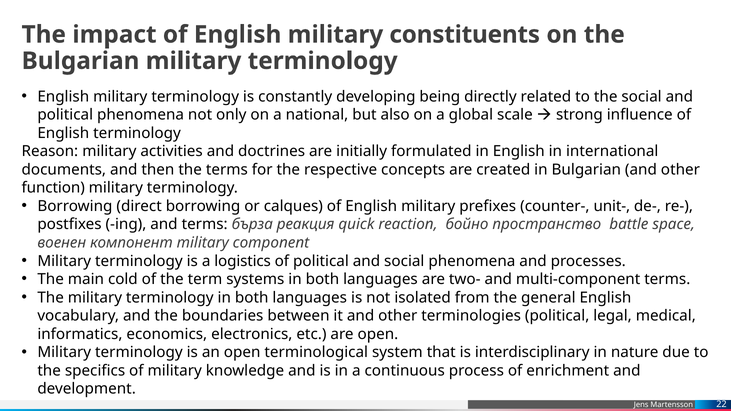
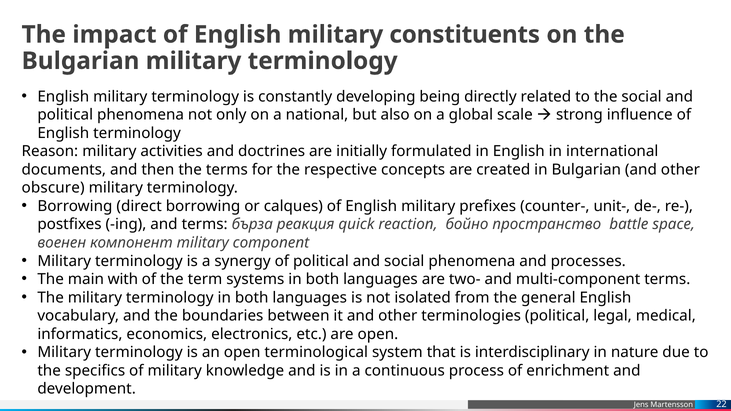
function: function -> obscure (53, 188)
logistics: logistics -> synergy (243, 261)
cold: cold -> with (123, 279)
